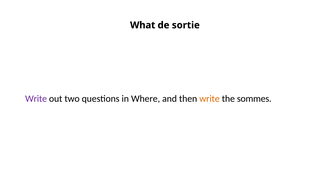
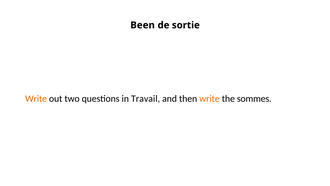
What: What -> Been (143, 25)
Write colour: purple -> orange (36, 98)
Where: Where -> Travail (146, 98)
